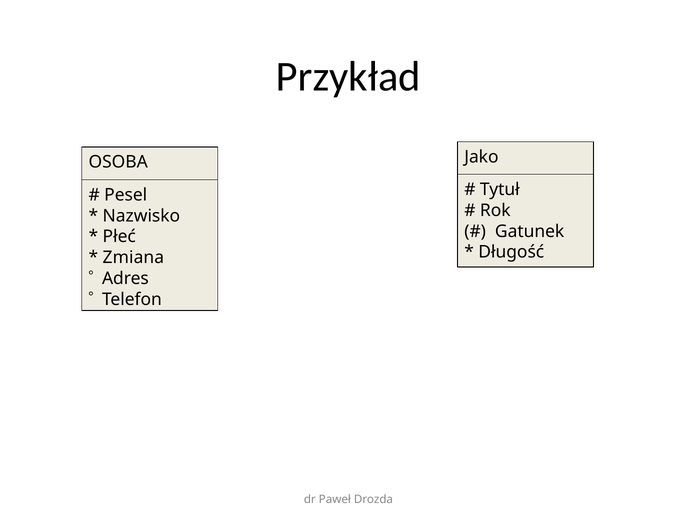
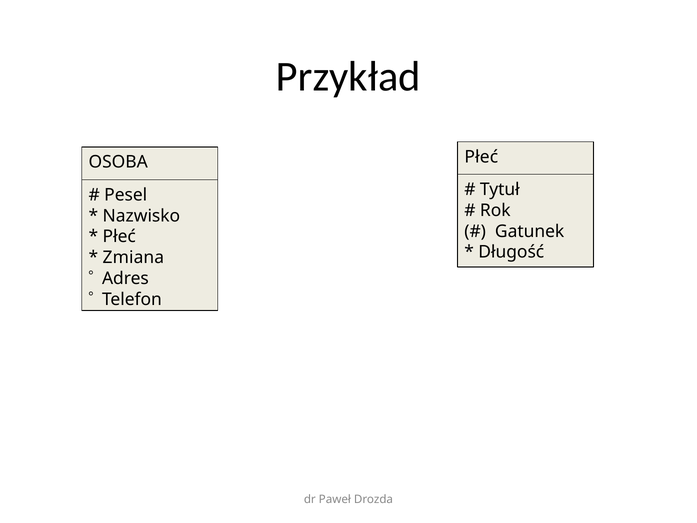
Jako: Jako -> Płeć (481, 157)
